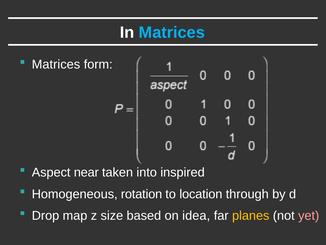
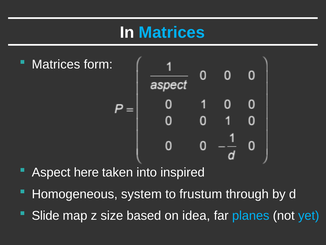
near: near -> here (86, 172)
rotation: rotation -> system (141, 194)
location: location -> frustum (201, 194)
Drop: Drop -> Slide (46, 215)
planes colour: yellow -> light blue (251, 215)
yet colour: pink -> light blue (309, 215)
